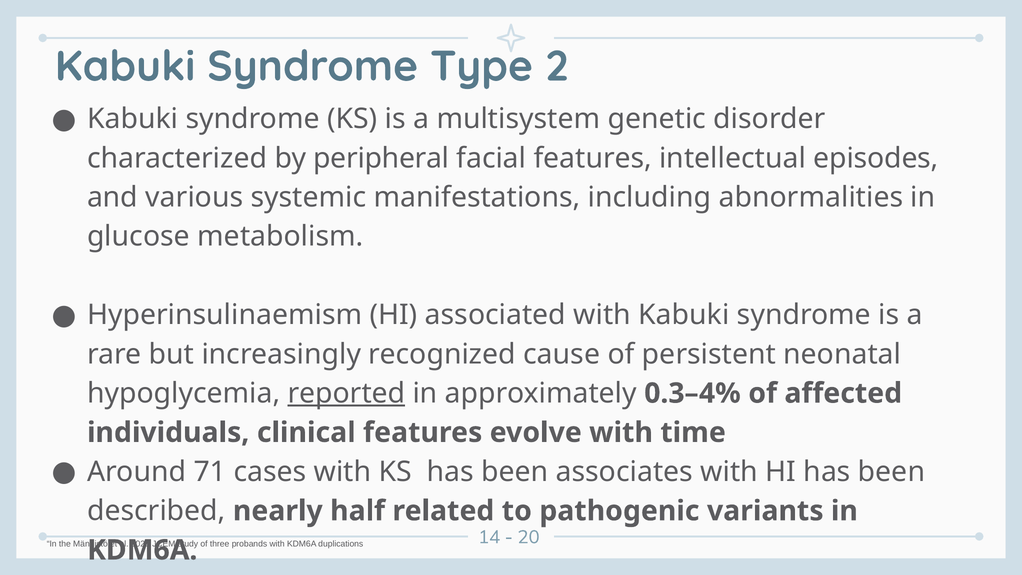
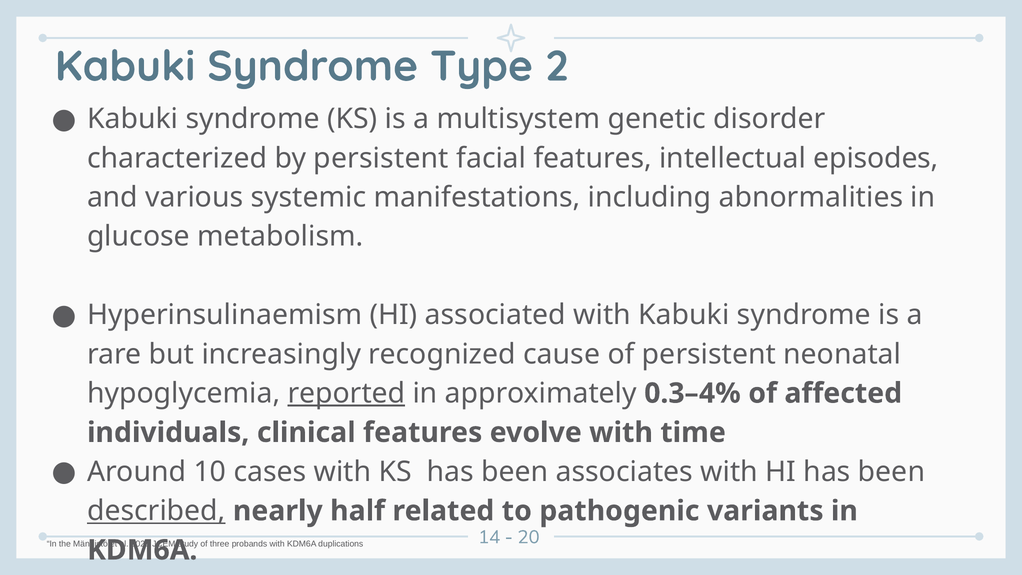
by peripheral: peripheral -> persistent (381, 158)
71: 71 -> 10 (210, 472)
described underline: none -> present (156, 511)
